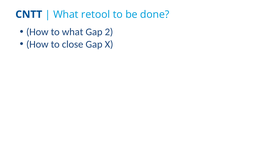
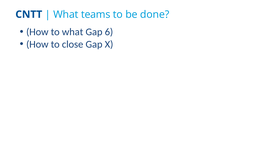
retool: retool -> teams (96, 14)
2: 2 -> 6 (109, 32)
